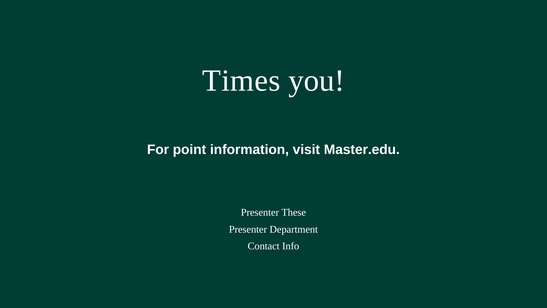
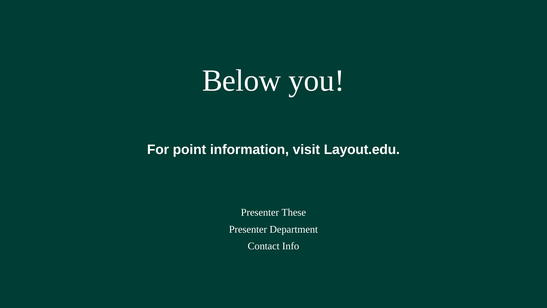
Times: Times -> Below (242, 81)
Master.edu: Master.edu -> Layout.edu (362, 149)
